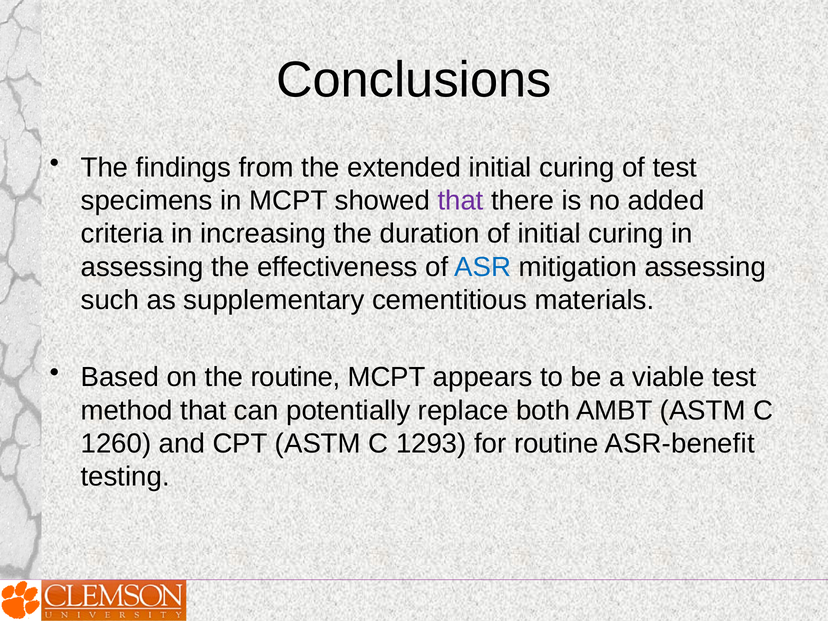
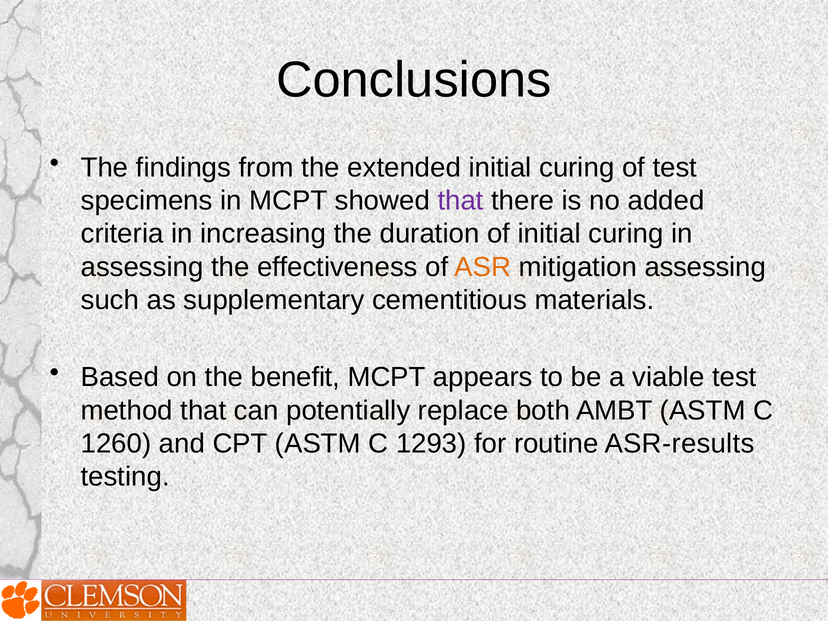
ASR colour: blue -> orange (483, 267)
the routine: routine -> benefit (296, 377)
ASR-benefit: ASR-benefit -> ASR-results (680, 444)
